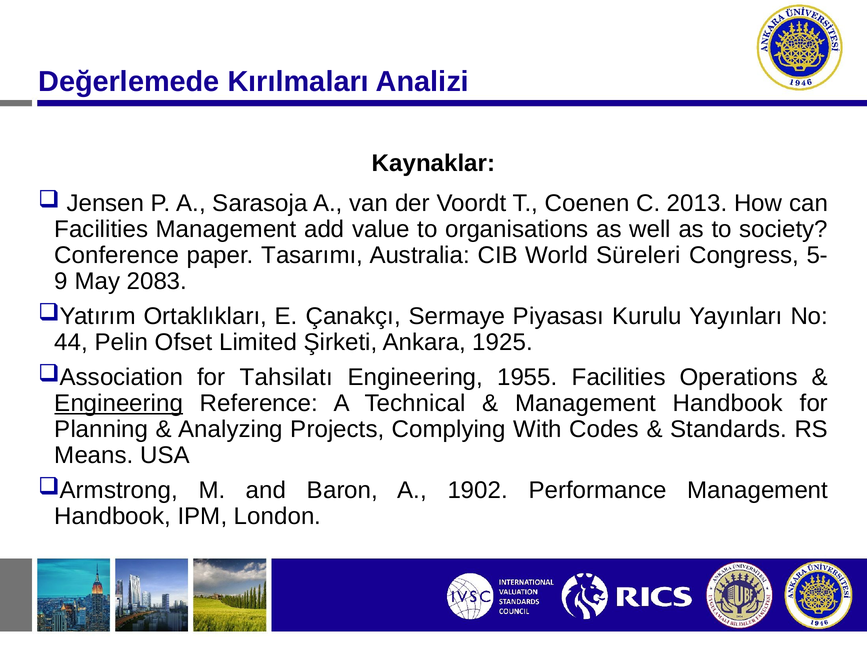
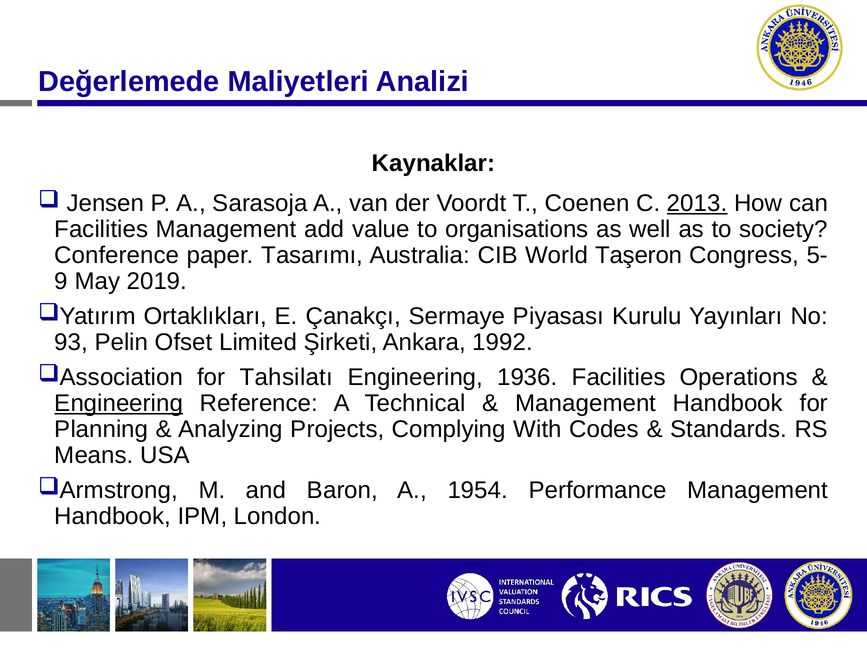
Kırılmaları: Kırılmaları -> Maliyetleri (298, 82)
2013 underline: none -> present (697, 203)
Süreleri: Süreleri -> Taşeron (639, 255)
2083: 2083 -> 2019 (157, 282)
44: 44 -> 93 (71, 343)
1925: 1925 -> 1992 (503, 343)
1955: 1955 -> 1936 (527, 378)
1902: 1902 -> 1954 (478, 491)
